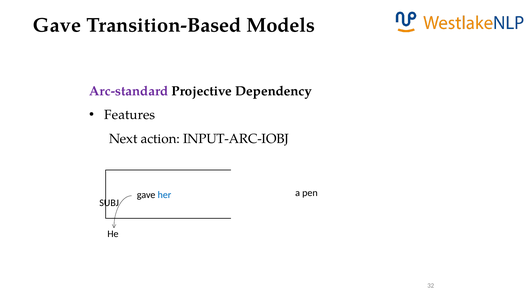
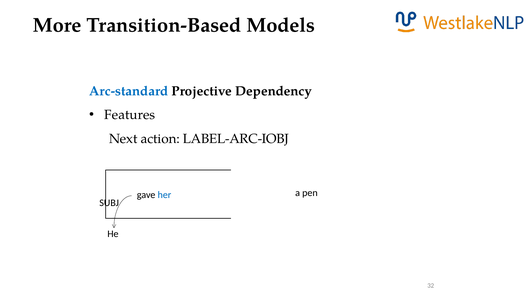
Gave: Gave -> More (57, 25)
Arc-standard colour: purple -> blue (129, 91)
INPUT-ARC-IOBJ: INPUT-ARC-IOBJ -> LABEL-ARC-IOBJ (236, 139)
